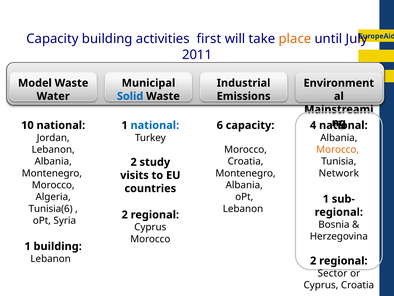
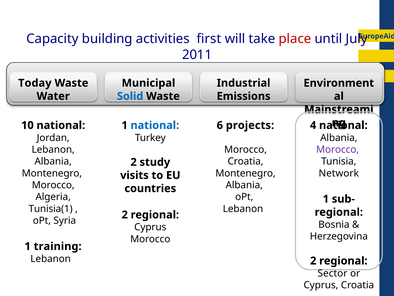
place colour: orange -> red (295, 39)
Model: Model -> Today (35, 83)
6 capacity: capacity -> projects (250, 125)
Morocco colour: orange -> purple (338, 149)
Tunisia(6: Tunisia(6 -> Tunisia(1 (51, 208)
1 building: building -> training (58, 246)
